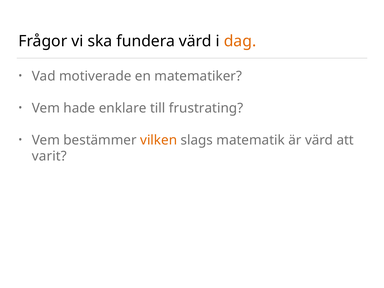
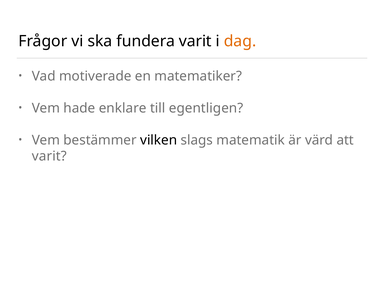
fundera värd: värd -> varit (195, 41)
frustrating: frustrating -> egentligen (206, 108)
vilken colour: orange -> black (159, 140)
